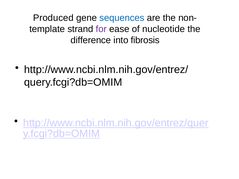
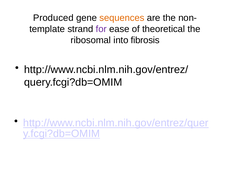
sequences colour: blue -> orange (122, 18)
nucleotide: nucleotide -> theoretical (164, 29)
difference: difference -> ribosomal (91, 40)
